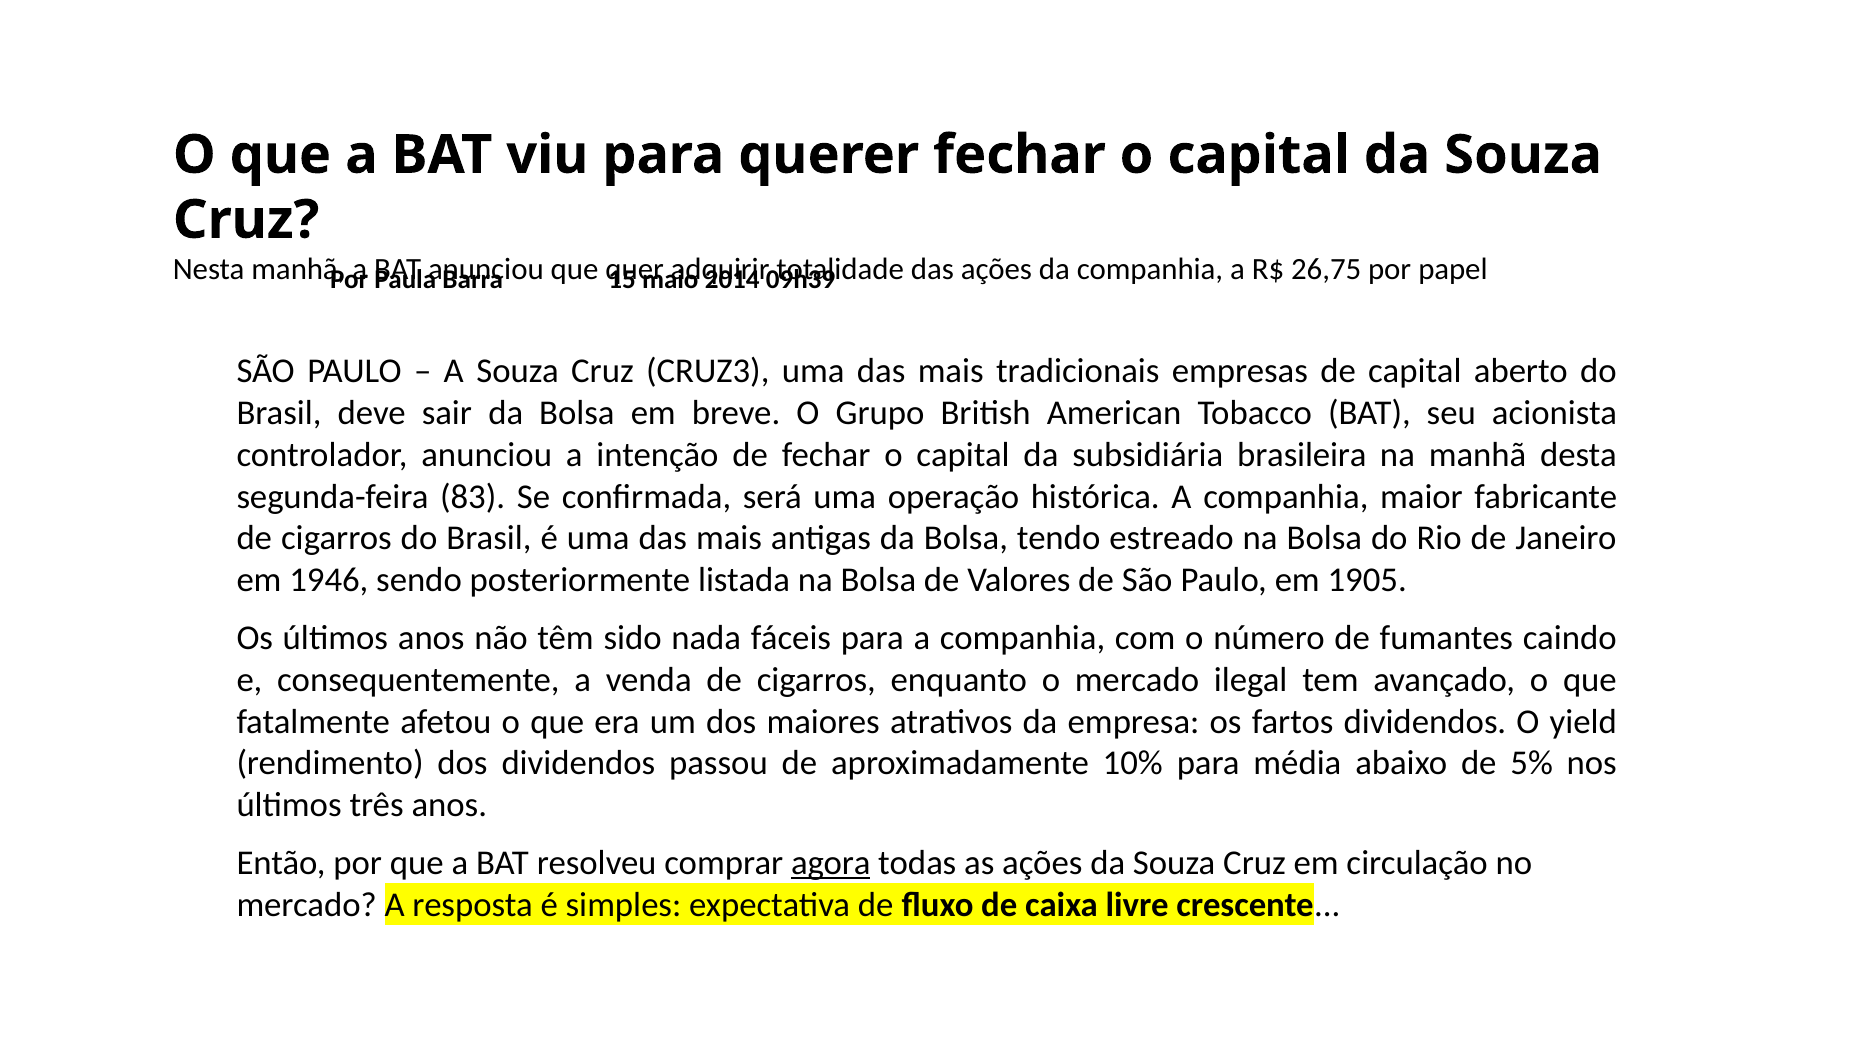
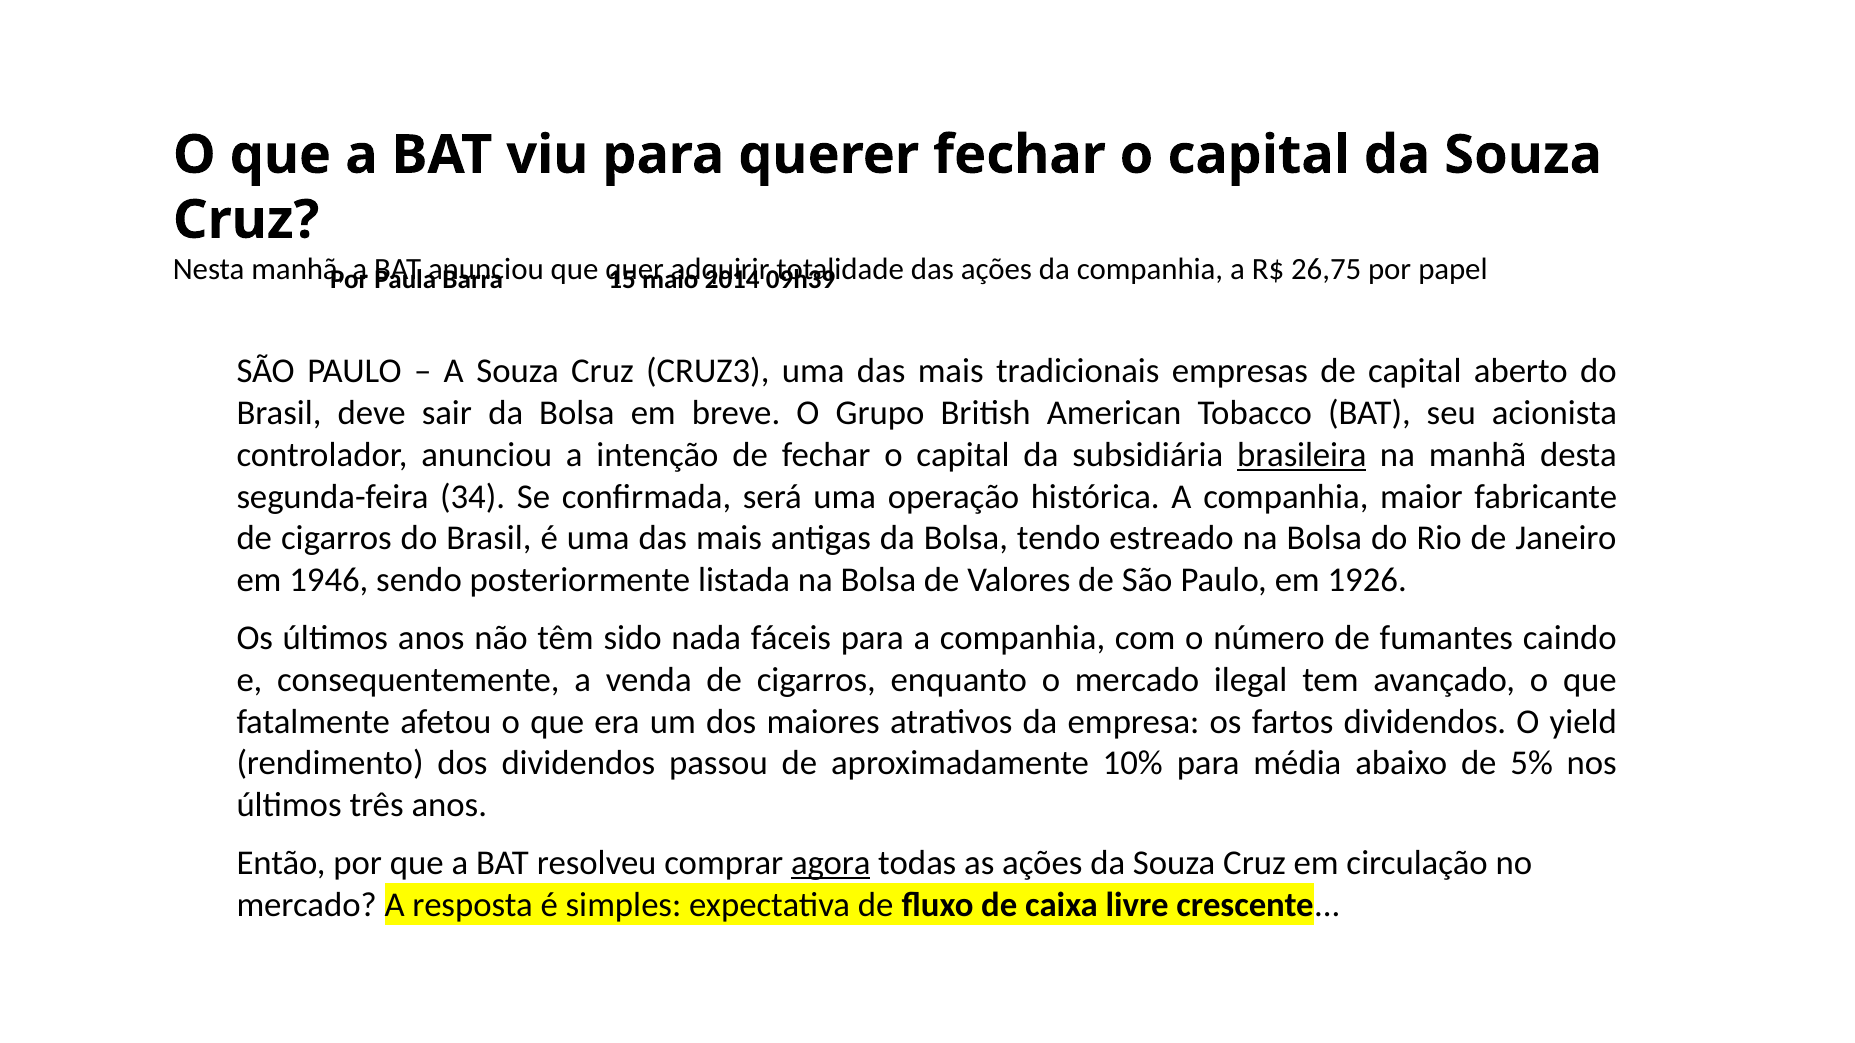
brasileira underline: none -> present (1302, 455)
83: 83 -> 34 (473, 497)
1905: 1905 -> 1926 (1367, 580)
